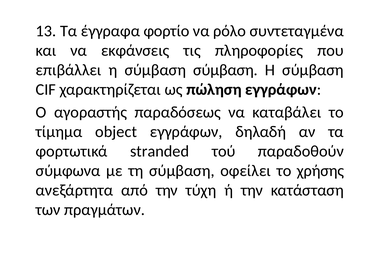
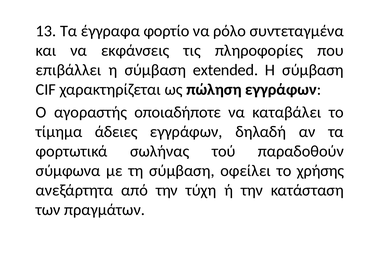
σύμβαση σύμβαση: σύμβαση -> extended (226, 70)
παραδόσεως: παραδόσεως -> οποιαδήποτε (178, 112)
object: object -> άδειες (116, 132)
stranded: stranded -> σωλήνας (160, 152)
